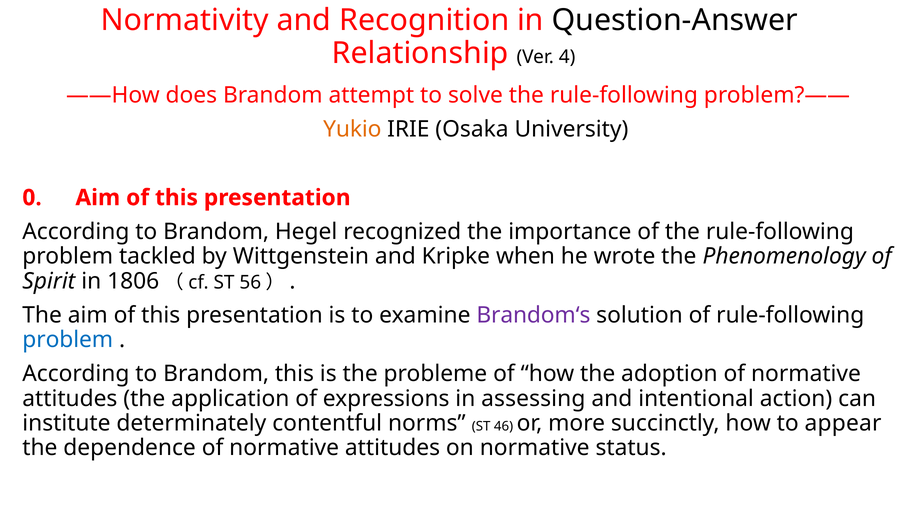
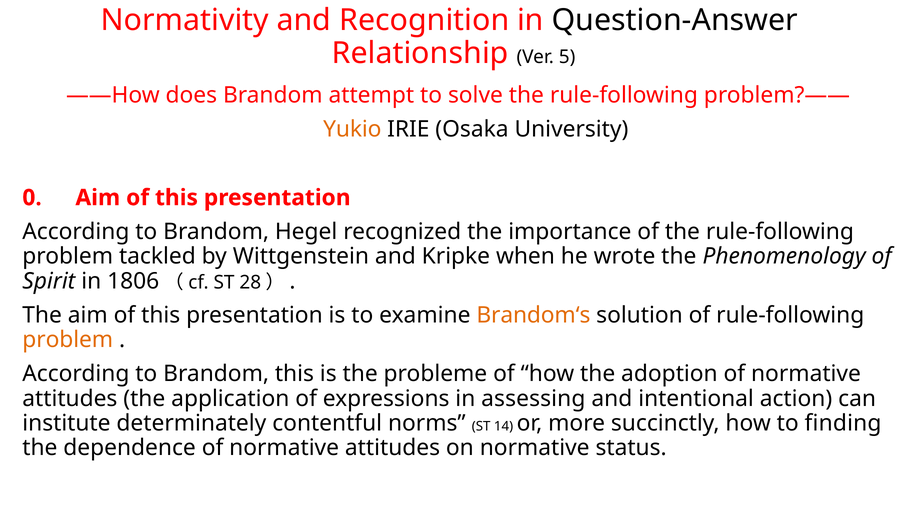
4: 4 -> 5 (567, 57)
56: 56 -> 28 (250, 282)
Brandom‘s colour: purple -> orange (533, 315)
problem colour: blue -> orange (68, 339)
46: 46 -> 14 (504, 426)
appear: appear -> finding (843, 423)
